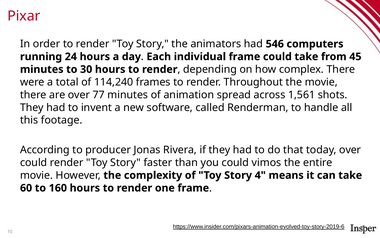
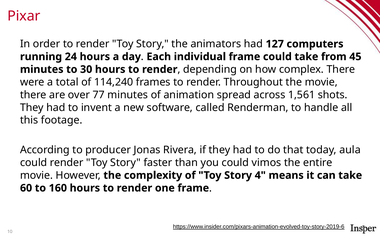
546: 546 -> 127 (275, 44)
today over: over -> aula (350, 150)
